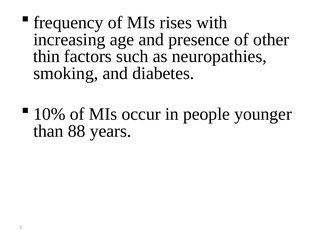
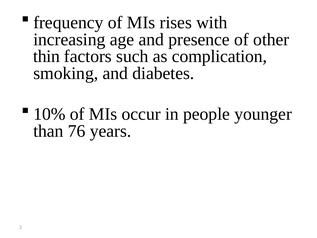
neuropathies: neuropathies -> complication (219, 56)
88: 88 -> 76 (77, 131)
